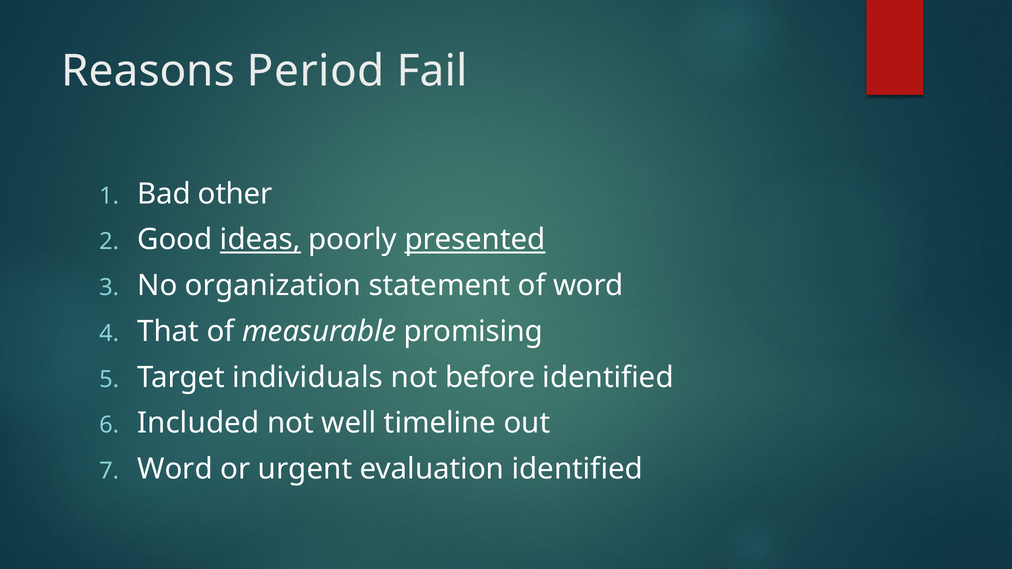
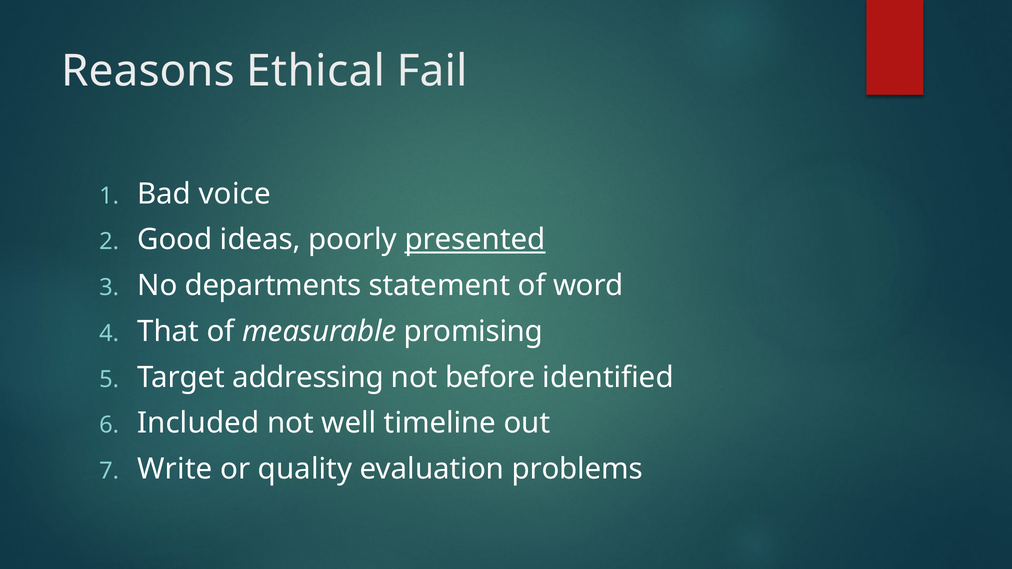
Period: Period -> Ethical (316, 71)
other: other -> voice (235, 194)
ideas underline: present -> none (260, 240)
organization: organization -> departments (273, 286)
individuals: individuals -> addressing (308, 378)
Word: Word -> Write (175, 469)
urgent: urgent -> quality (305, 469)
evaluation identified: identified -> problems (577, 469)
